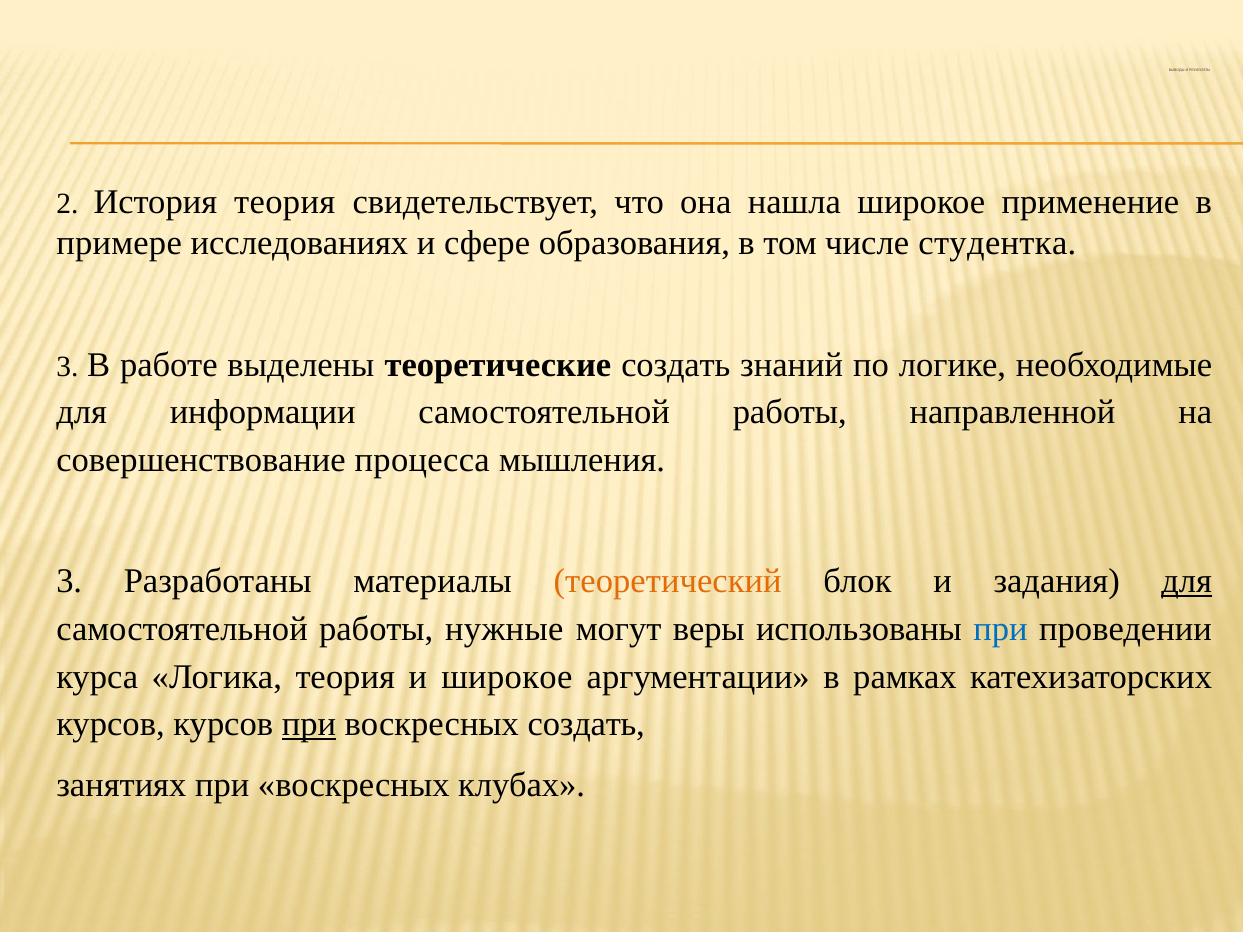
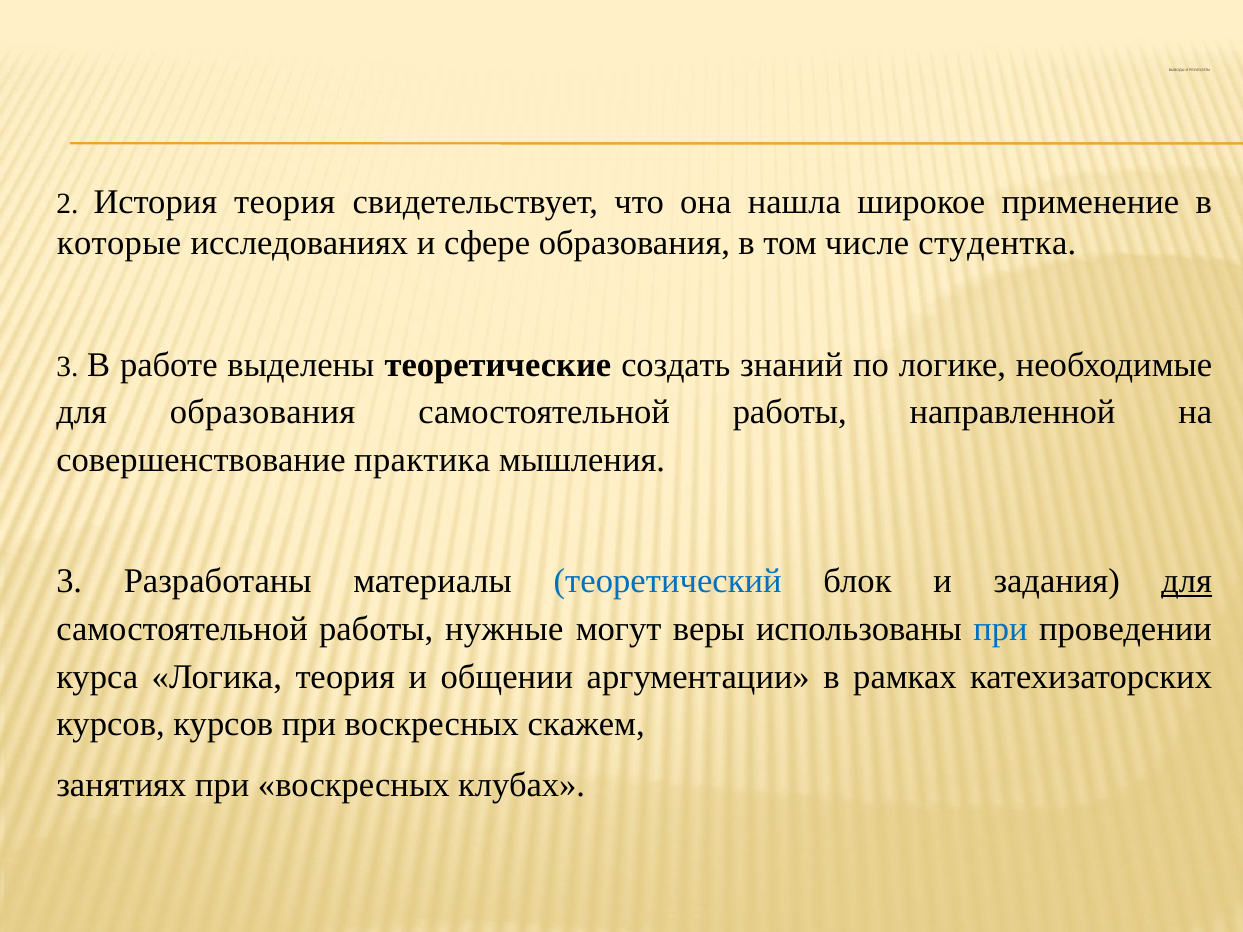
примере: примере -> которые (119, 243)
для информации: информации -> образования (263, 412)
процесса: процесса -> практика (422, 460)
теоретический colour: orange -> blue (668, 582)
и широкое: широкое -> общении (507, 677)
при underline: present -> none (309, 725)
воскресных создать: создать -> скажем (586, 725)
